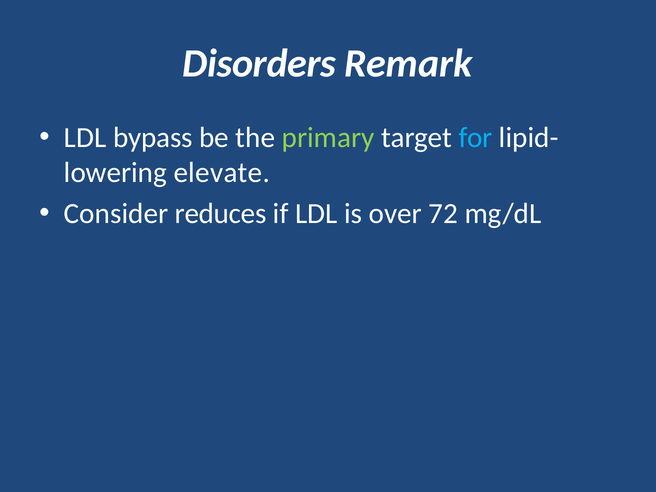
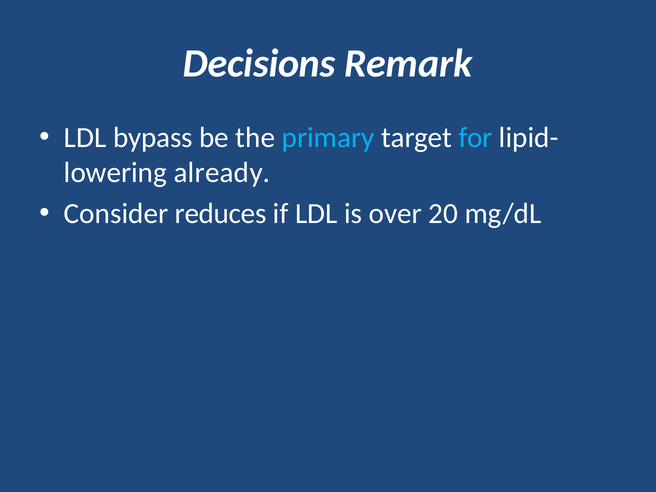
Disorders: Disorders -> Decisions (259, 64)
primary colour: light green -> light blue (328, 138)
elevate: elevate -> already (222, 173)
72: 72 -> 20 (443, 213)
